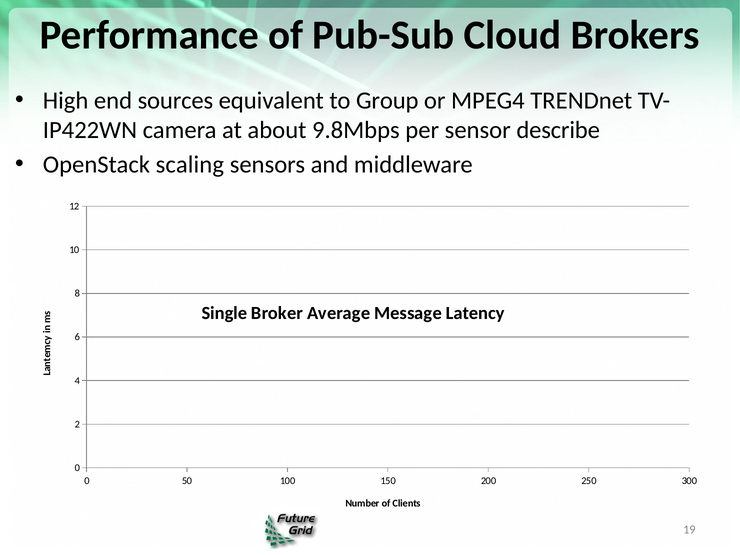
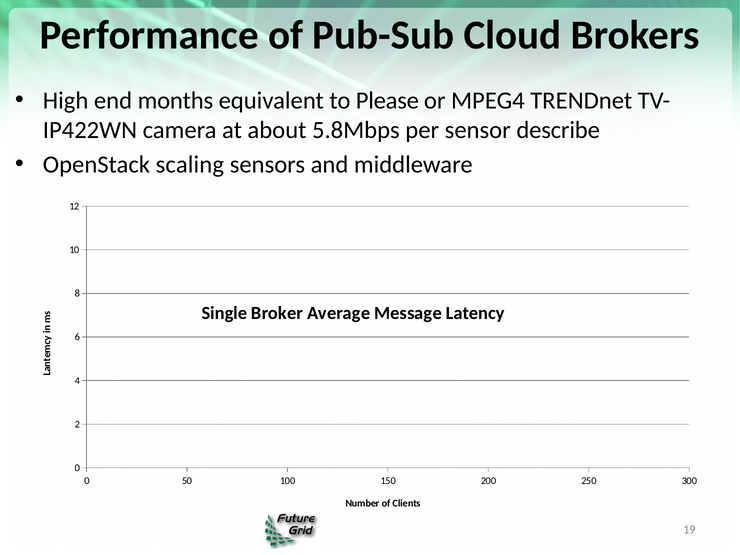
sources: sources -> months (175, 100)
Group: Group -> Please (387, 100)
9.8Mbps: 9.8Mbps -> 5.8Mbps (356, 130)
